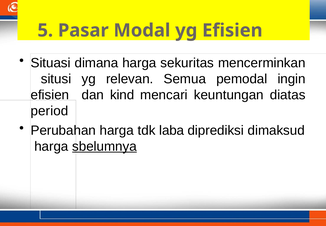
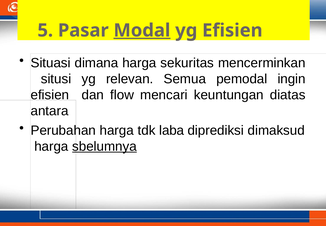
Modal underline: none -> present (142, 30)
kind: kind -> flow (122, 95)
period: period -> antara (50, 111)
